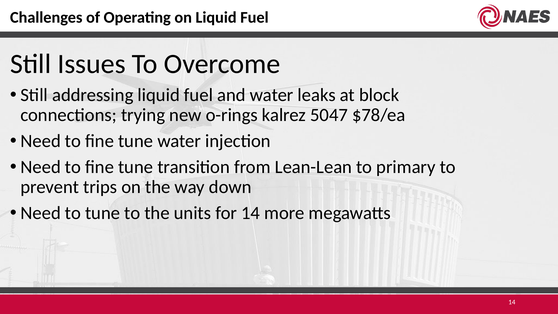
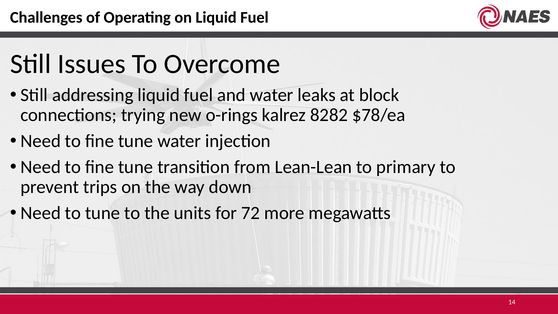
5047: 5047 -> 8282 (329, 115)
for 14: 14 -> 72 (251, 213)
